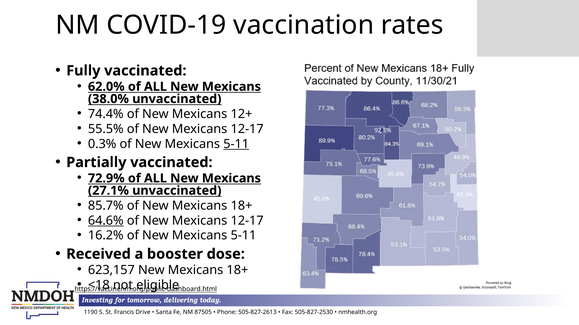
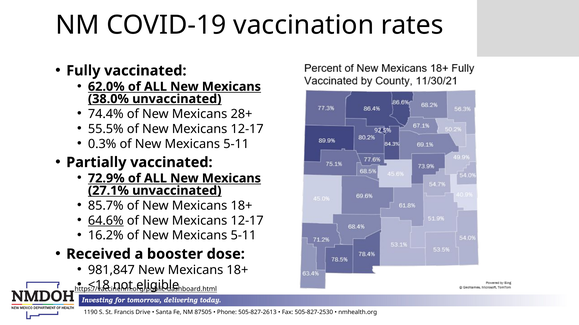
12+: 12+ -> 28+ (241, 114)
5-11 underline: present -> none (236, 144)
623,157: 623,157 -> 981,847 (111, 270)
